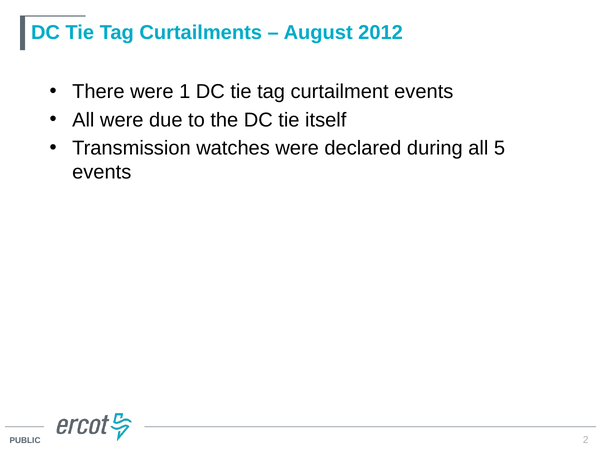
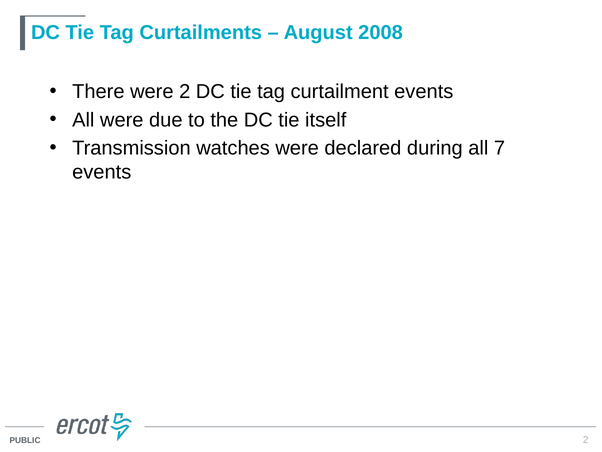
2012: 2012 -> 2008 (381, 32)
were 1: 1 -> 2 (185, 92)
5: 5 -> 7 (499, 148)
